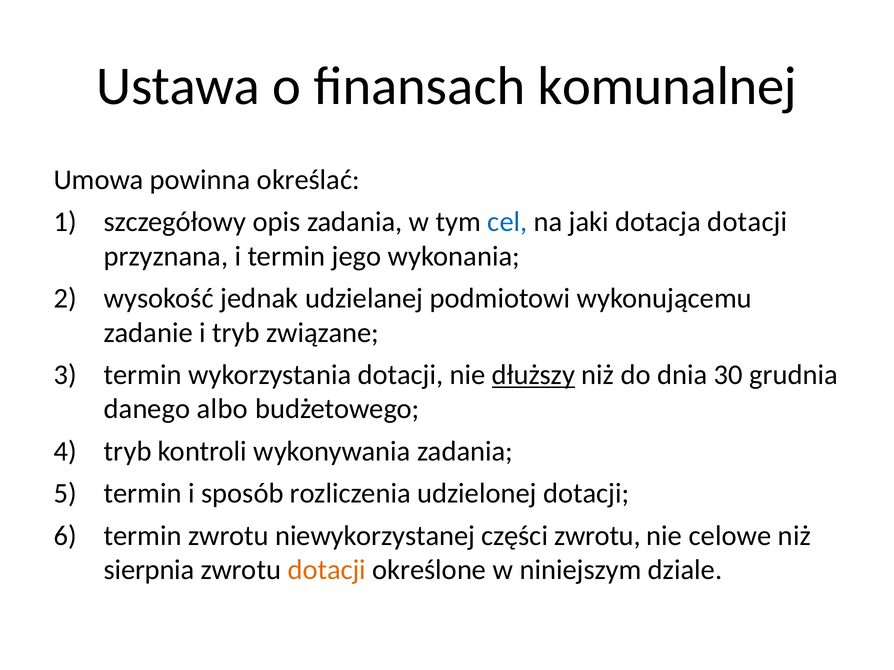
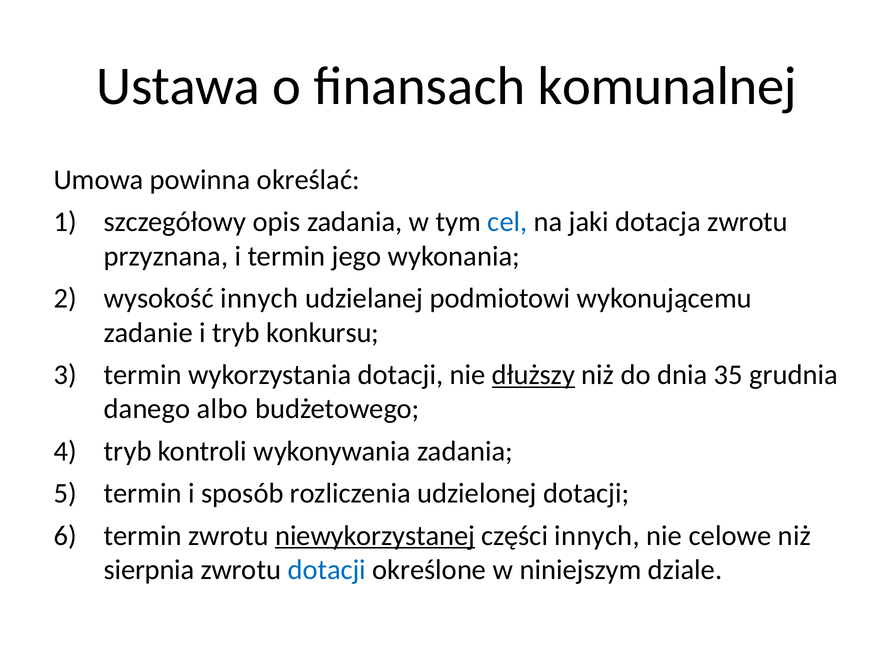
dotacja dotacji: dotacji -> zwrotu (748, 222)
wysokość jednak: jednak -> innych (259, 299)
związane: związane -> konkursu (323, 333)
30: 30 -> 35 (728, 375)
niewykorzystanej underline: none -> present (375, 536)
części zwrotu: zwrotu -> innych (597, 536)
dotacji colour: orange -> blue (327, 570)
